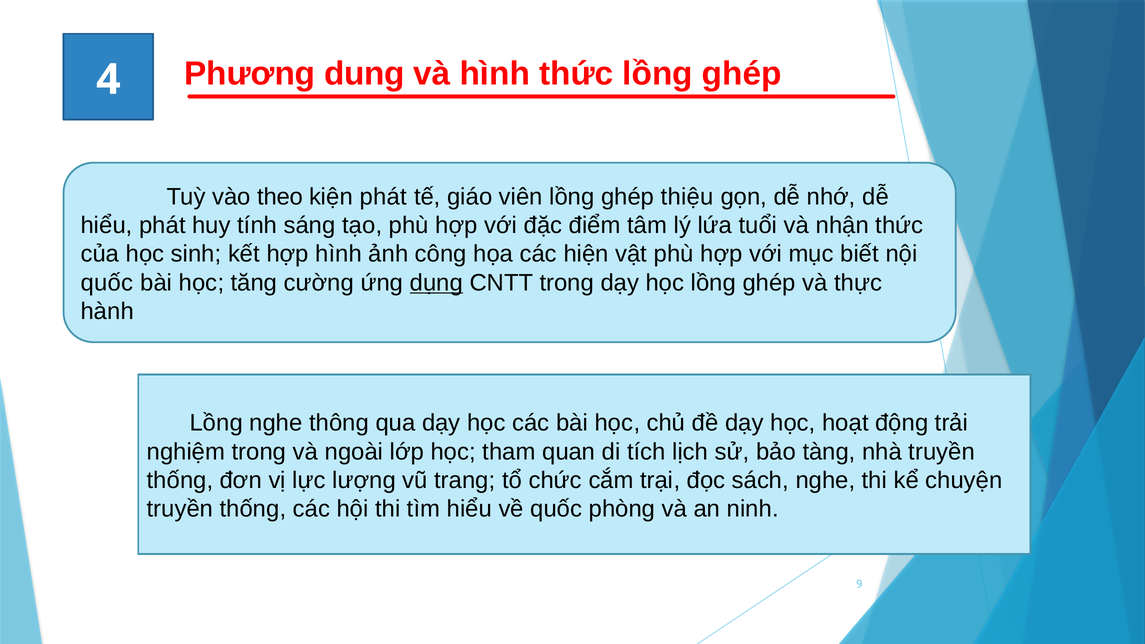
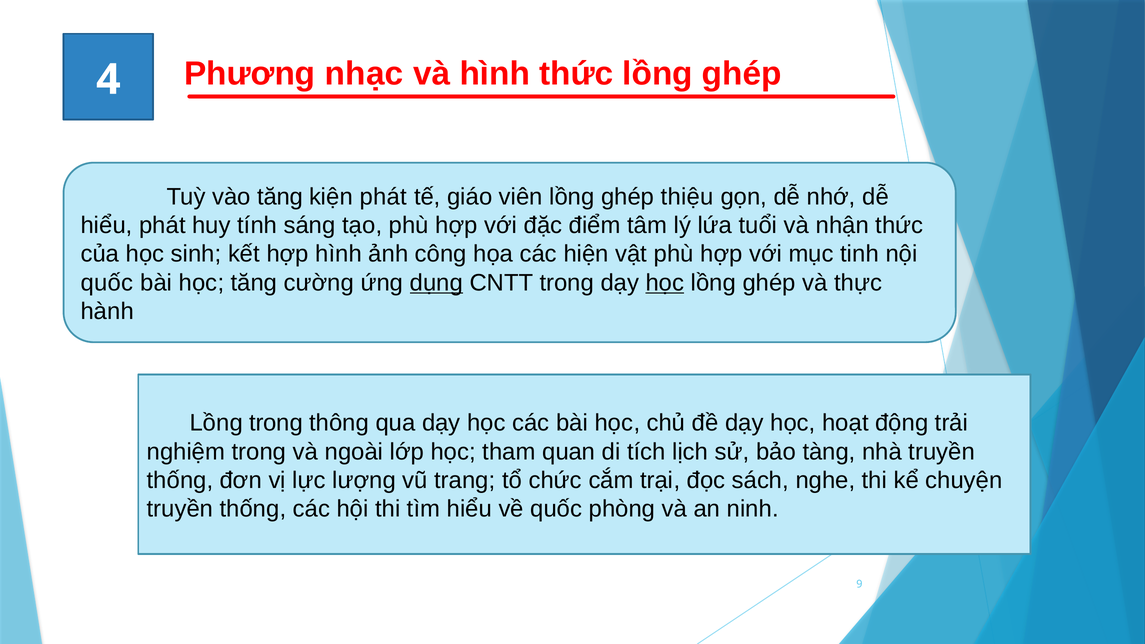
dung: dung -> nhạc (364, 74)
vào theo: theo -> tăng (280, 197)
biết: biết -> tinh (860, 254)
học underline: none -> present (665, 283)
Lồng nghe: nghe -> trong (276, 423)
